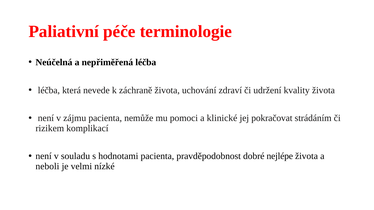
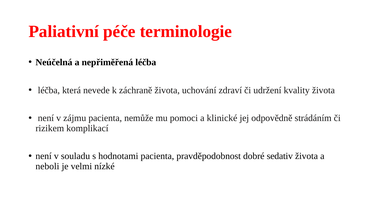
pokračovat: pokračovat -> odpovědně (272, 118)
nejlépe: nejlépe -> sedativ (280, 156)
